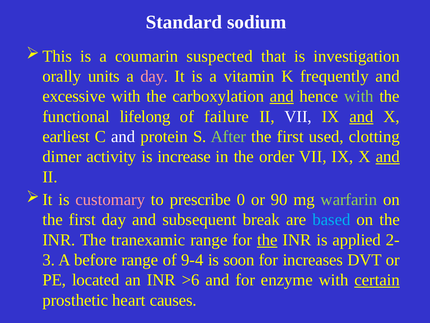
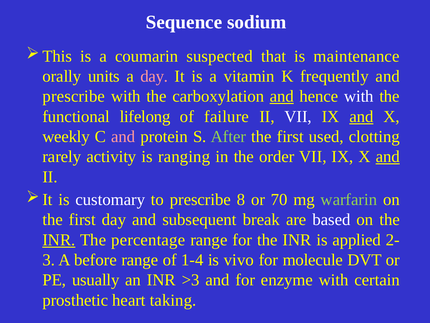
Standard: Standard -> Sequence (184, 22)
investigation: investigation -> maintenance (357, 56)
excessive: excessive -> prescribe (74, 96)
with colour: light green -> white (359, 96)
earliest: earliest -> weekly (66, 136)
and colour: white -> pink (123, 136)
dimer: dimer -> rarely (62, 156)
increase: increase -> ranging (184, 156)
customary colour: pink -> white (110, 199)
0: 0 -> 8 (241, 199)
90: 90 -> 70 (279, 199)
based colour: light blue -> white (332, 219)
INR underline: none -> present (59, 239)
tranexamic: tranexamic -> percentage (148, 239)
the underline: present -> none (267, 239)
9-4: 9-4 -> 1-4 (192, 260)
soon: soon -> vivo (239, 260)
increases: increases -> molecule (313, 260)
located: located -> usually (96, 280)
>6: >6 -> >3 (191, 280)
certain underline: present -> none (377, 280)
causes: causes -> taking (173, 300)
